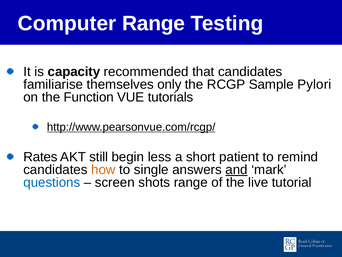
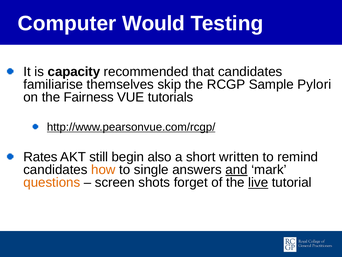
Computer Range: Range -> Would (154, 23)
only: only -> skip (169, 84)
Function: Function -> Fairness (89, 97)
less: less -> also (160, 157)
patient: patient -> written (239, 157)
questions colour: blue -> orange (52, 182)
shots range: range -> forget (191, 182)
live underline: none -> present (258, 182)
